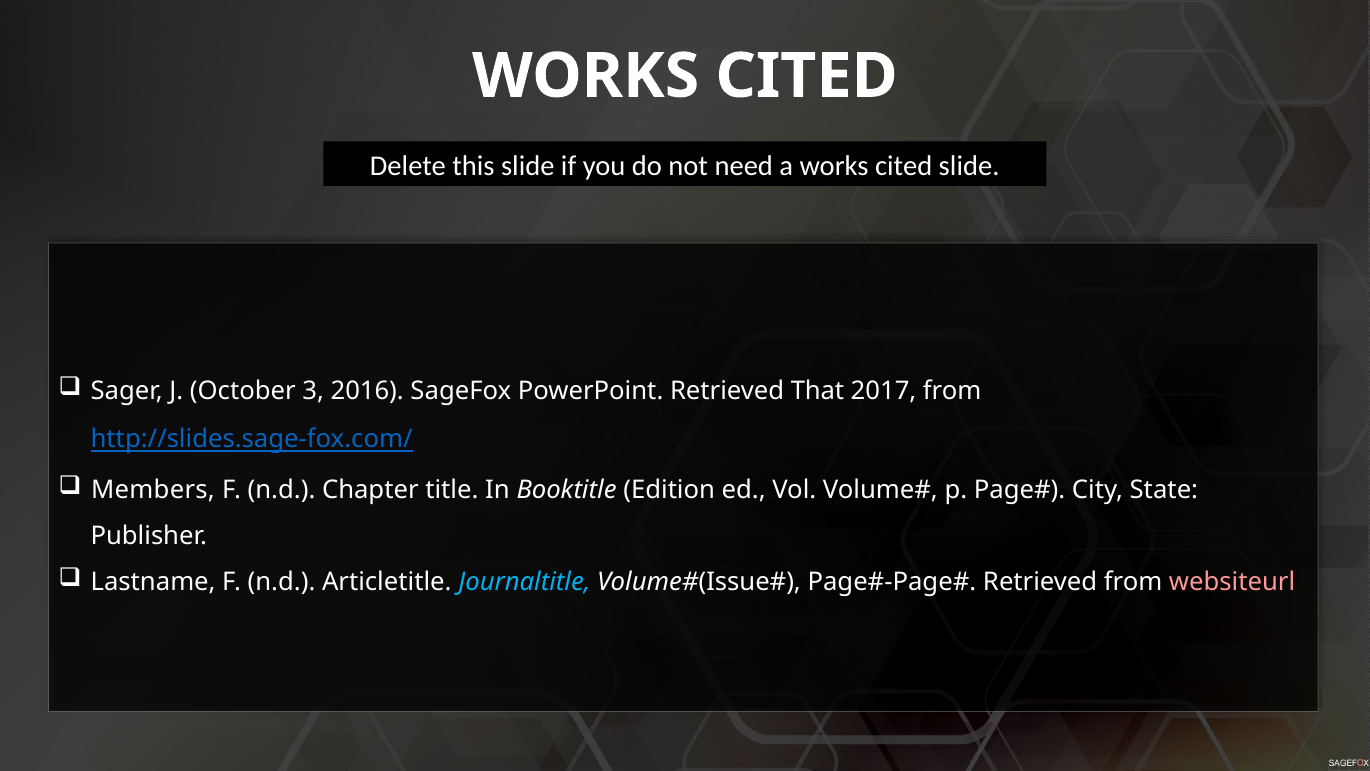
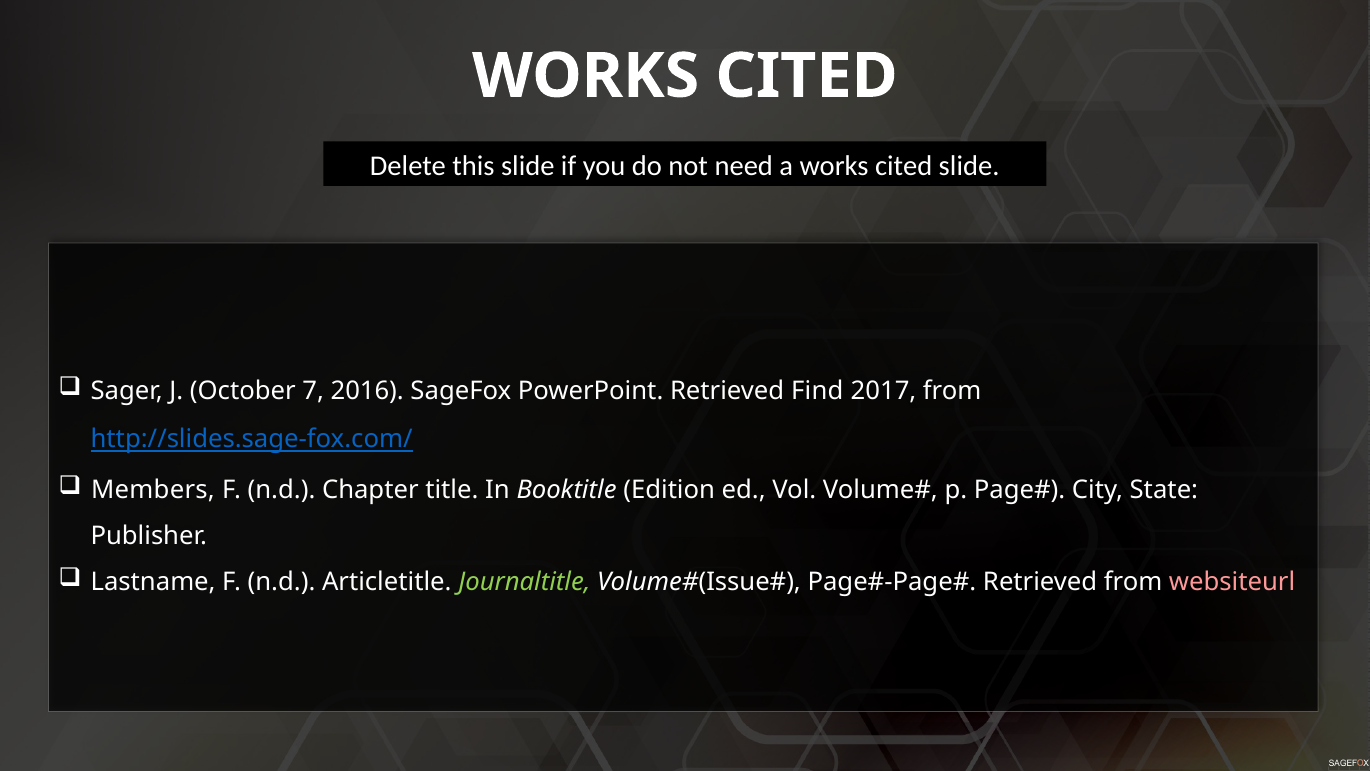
3: 3 -> 7 (313, 391)
That: That -> Find (817, 391)
Journaltitle colour: light blue -> light green (524, 582)
